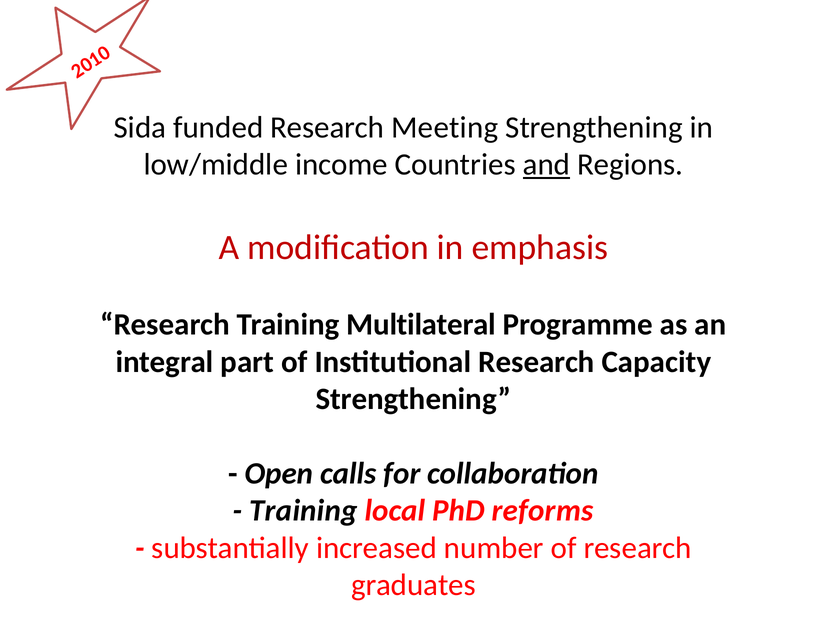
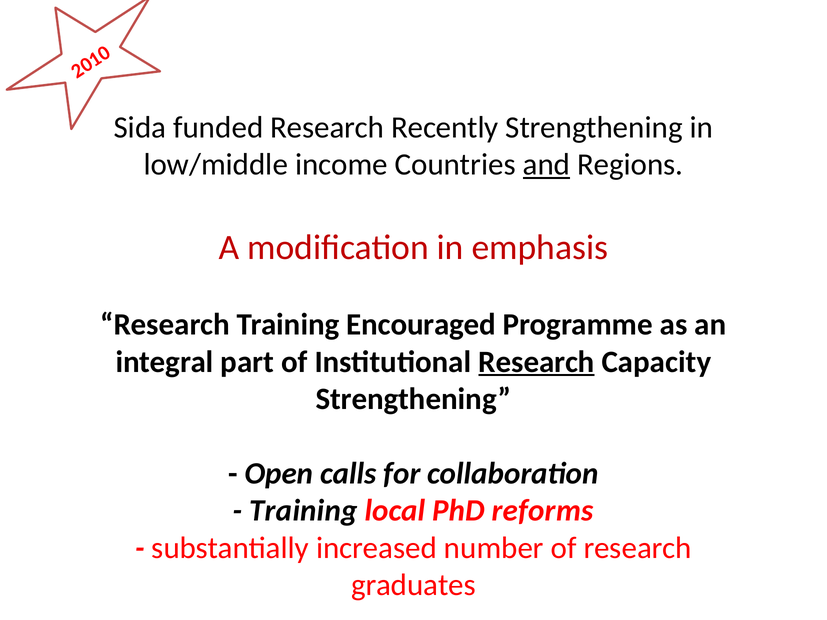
Meeting: Meeting -> Recently (445, 127)
Multilateral: Multilateral -> Encouraged (421, 325)
Research underline: none -> present (537, 362)
